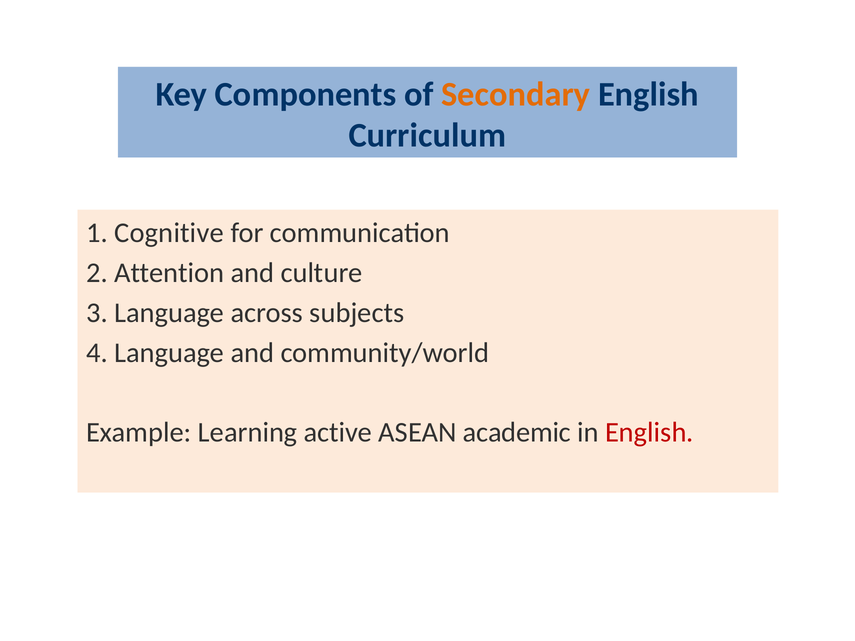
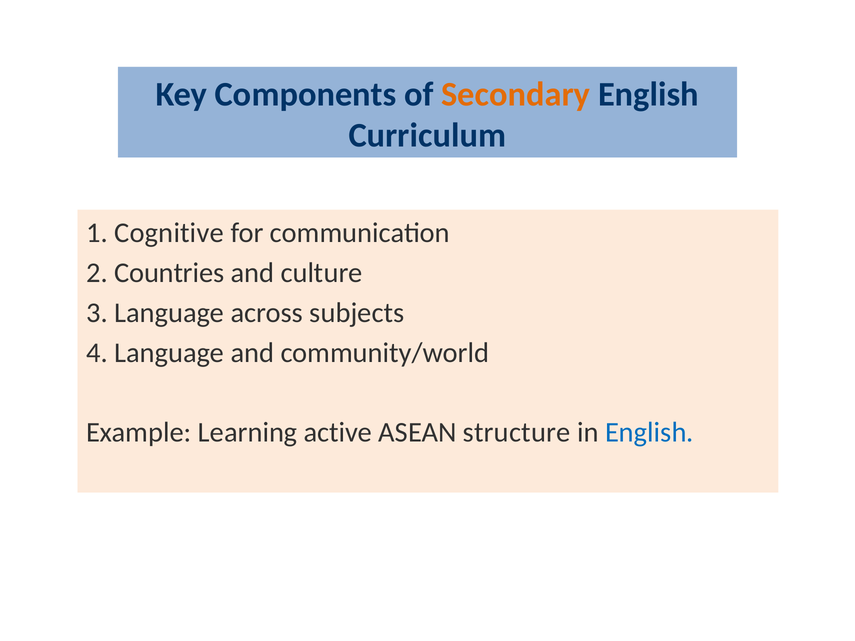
Attention: Attention -> Countries (169, 273)
academic: academic -> structure (517, 433)
English colour: red -> blue (649, 433)
